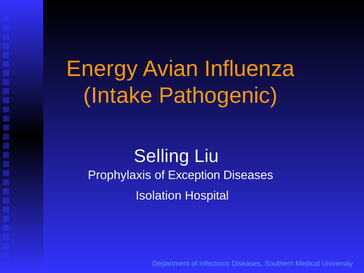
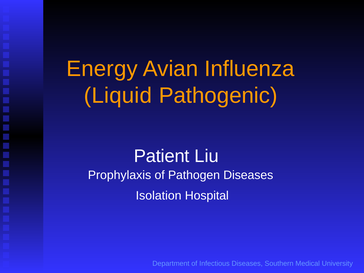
Intake: Intake -> Liquid (118, 95)
Selling: Selling -> Patient (162, 156)
Exception: Exception -> Pathogen (194, 175)
